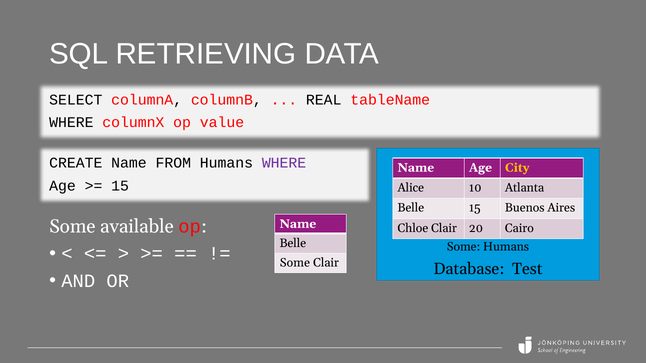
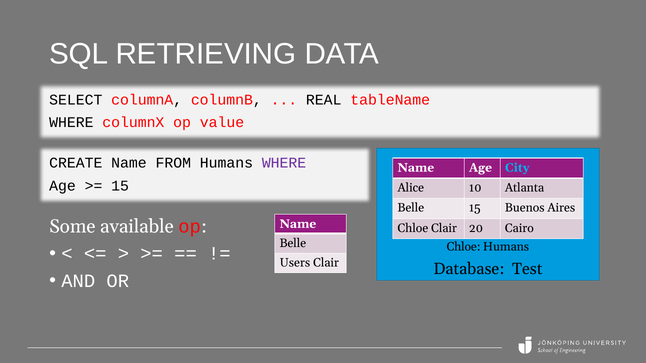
City colour: yellow -> light blue (517, 168)
Some: Some -> Chloe (464, 247)
Some: Some -> Users (295, 263)
